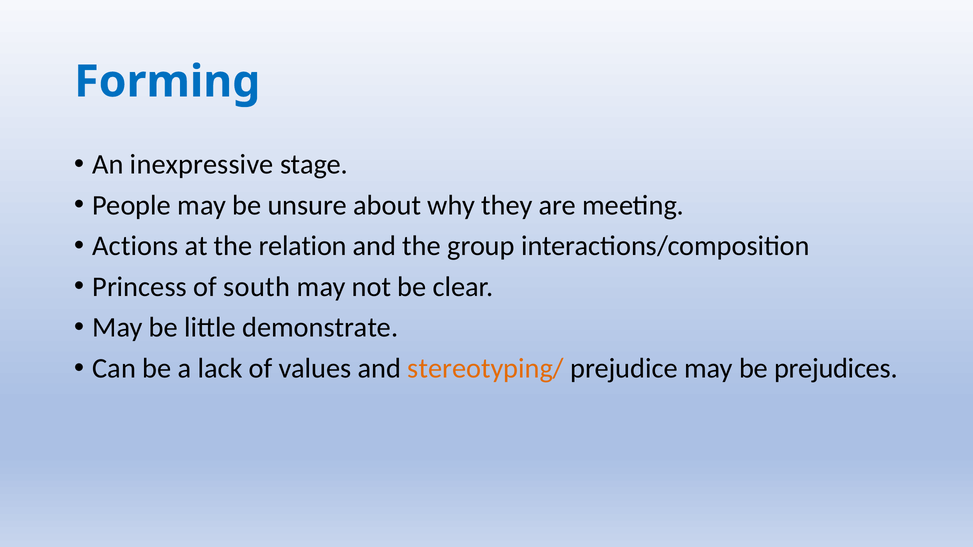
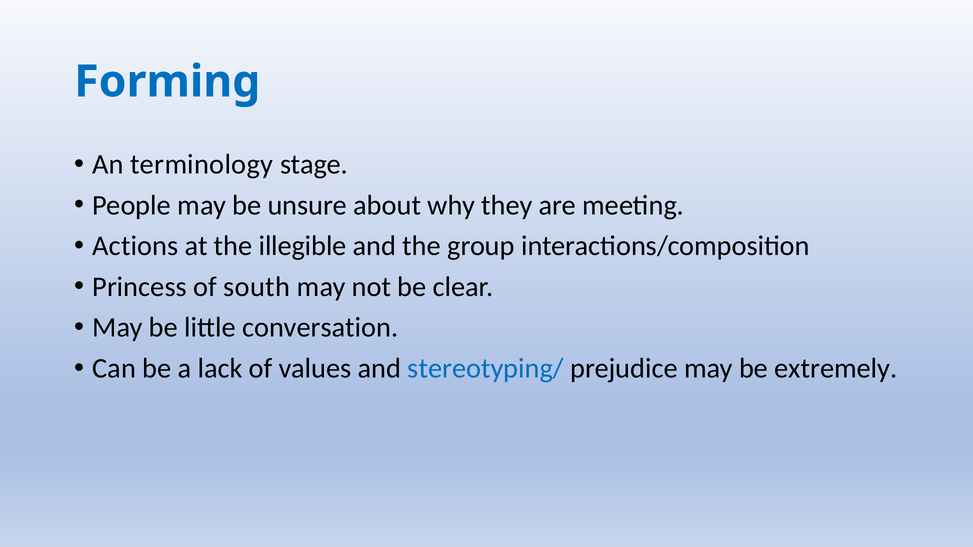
inexpressive: inexpressive -> terminology (202, 165)
relation: relation -> illegible (303, 246)
demonstrate: demonstrate -> conversation (320, 328)
stereotyping/ colour: orange -> blue (486, 368)
prejudices: prejudices -> extremely (836, 368)
